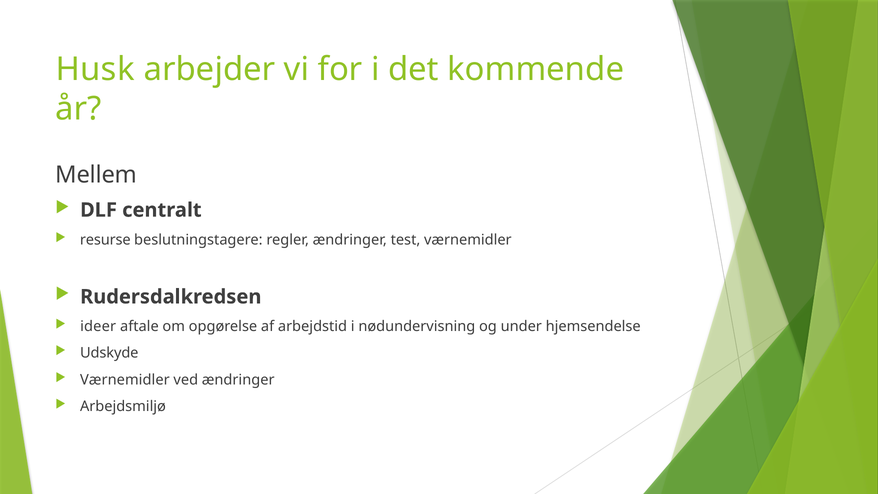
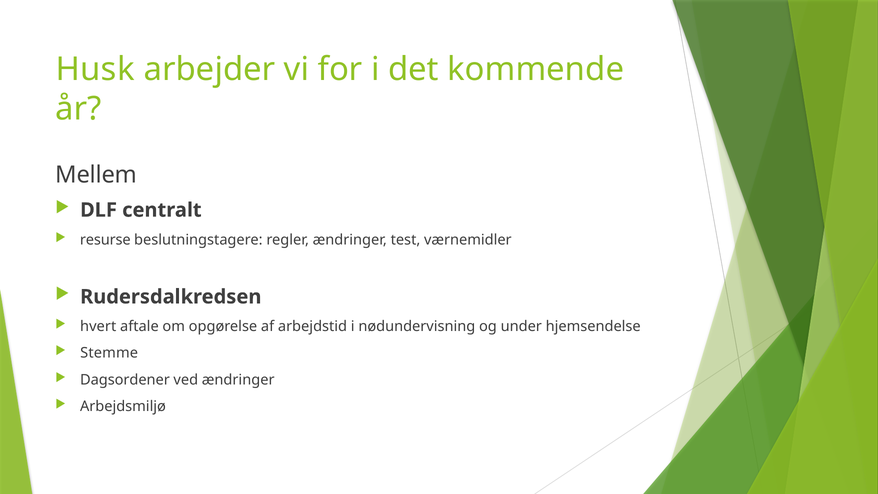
ideer: ideer -> hvert (98, 326)
Udskyde: Udskyde -> Stemme (109, 353)
Værnemidler: Værnemidler -> Dagsordener (125, 380)
